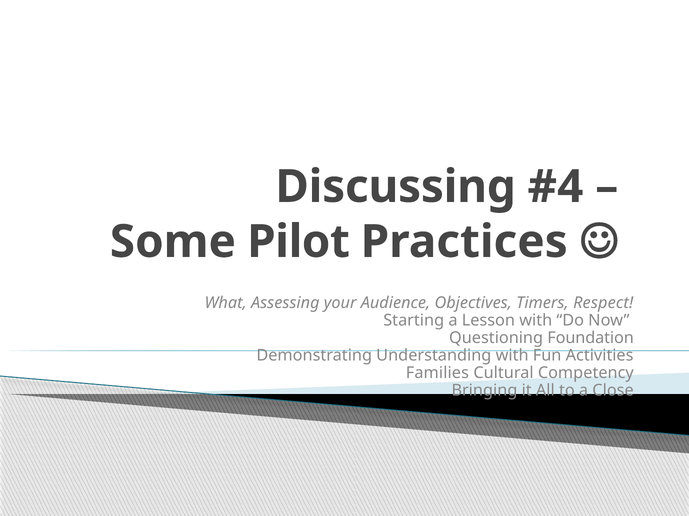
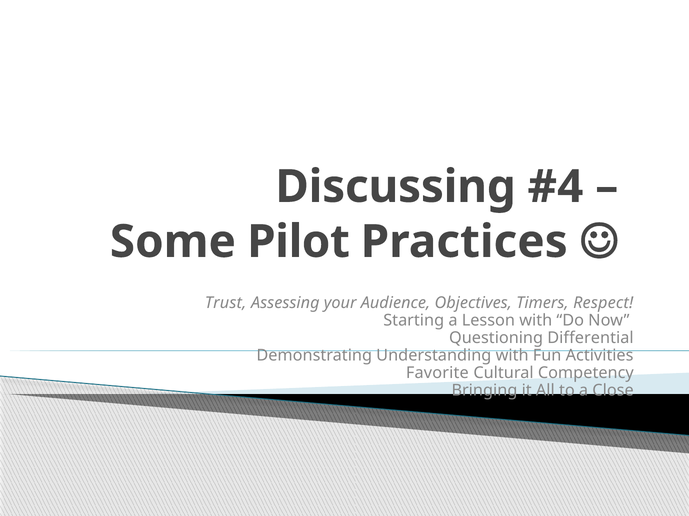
What: What -> Trust (226, 303)
Foundation: Foundation -> Differential (591, 338)
Families: Families -> Favorite (437, 373)
